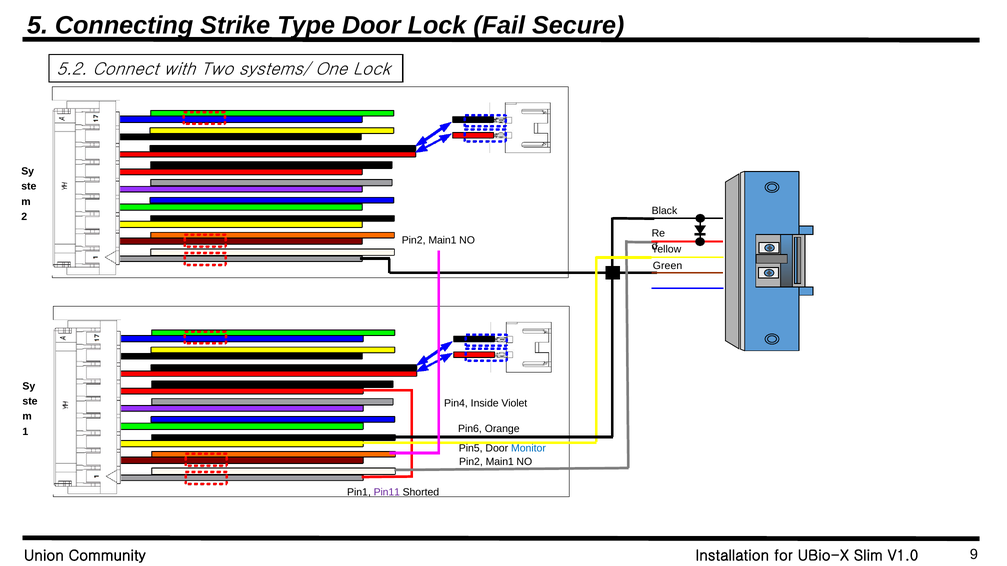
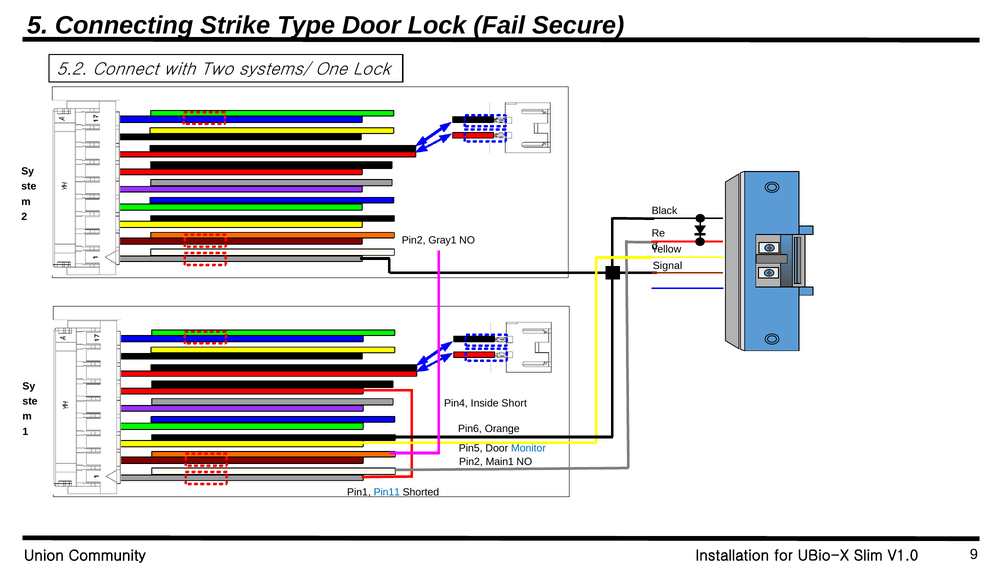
Main1: Main1 -> Gray1 (442, 240)
Green: Green -> Signal (668, 266)
Violet: Violet -> Short (514, 404)
Pin11 colour: purple -> blue (387, 493)
